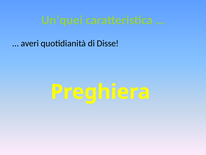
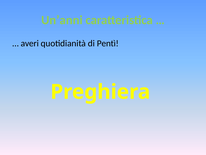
Un’quei: Un’quei -> Un’anni (62, 20)
Disse: Disse -> Pentì (108, 43)
